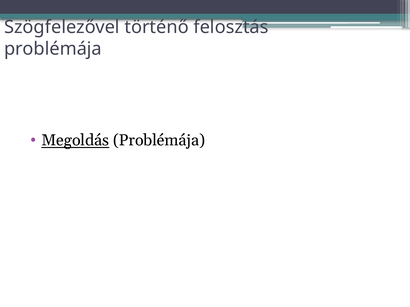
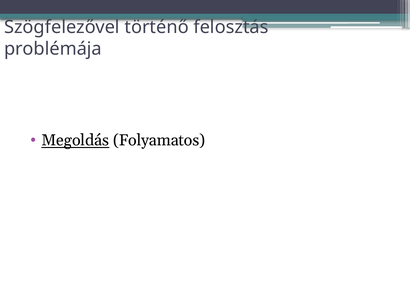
Megoldás Problémája: Problémája -> Folyamatos (159, 141)
